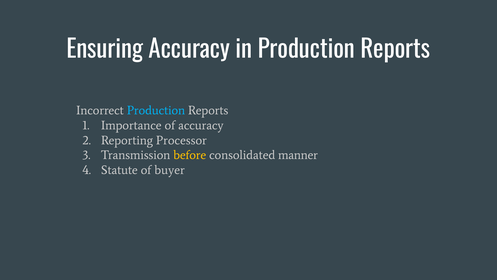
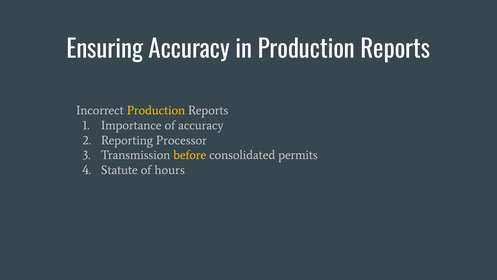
Production colour: light blue -> yellow (156, 110)
manner: manner -> permits (298, 155)
buyer: buyer -> hours (170, 170)
